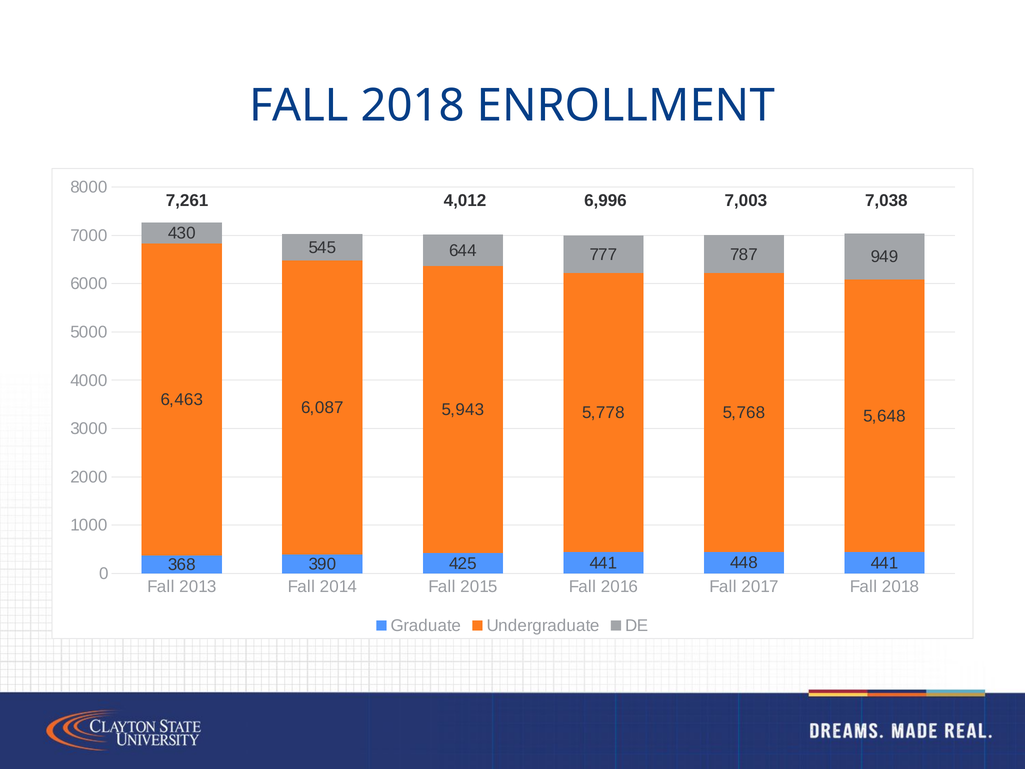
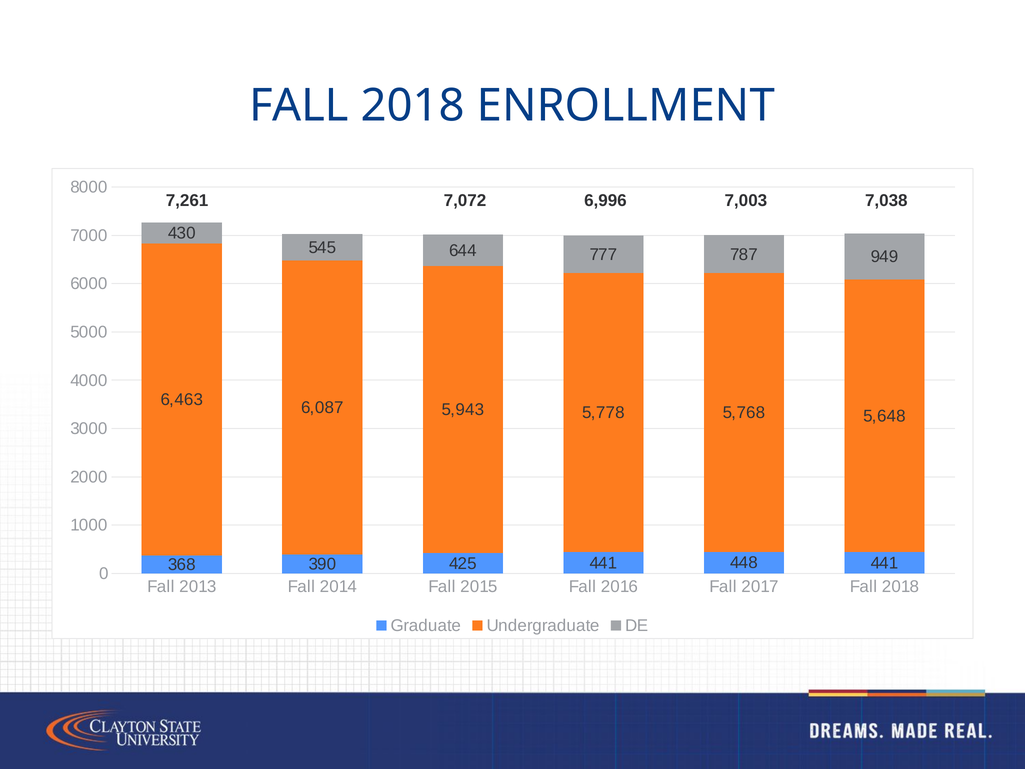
4,012: 4,012 -> 7,072 (465, 201)
